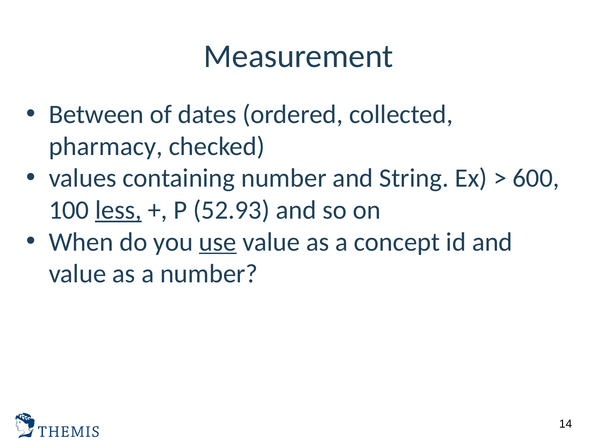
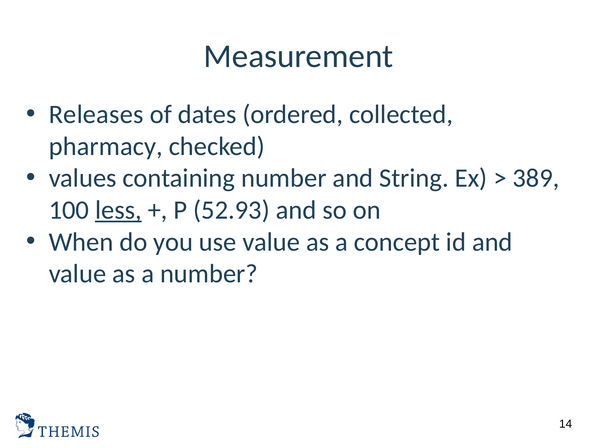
Between: Between -> Releases (96, 114)
600: 600 -> 389 (536, 178)
use underline: present -> none (218, 242)
